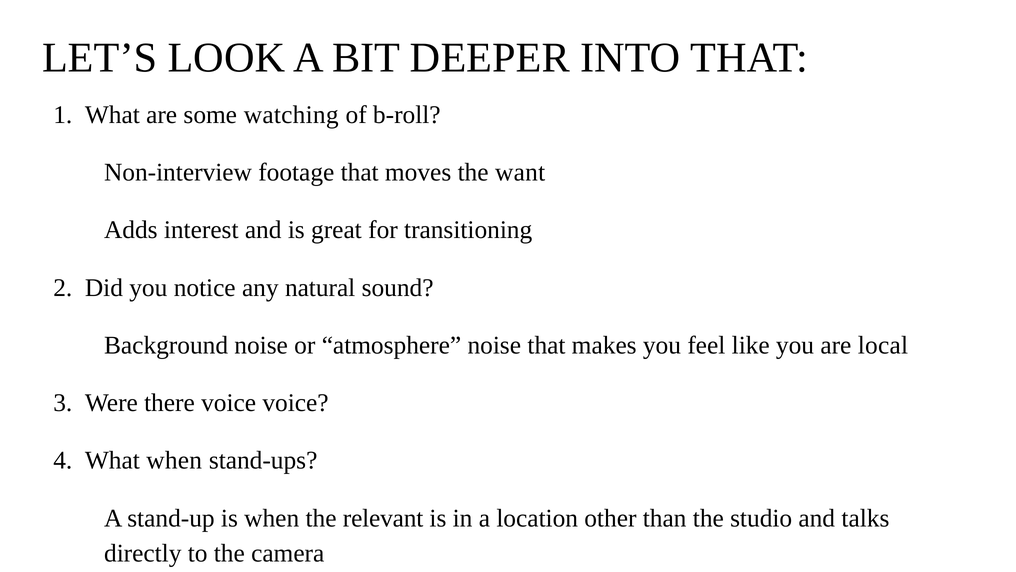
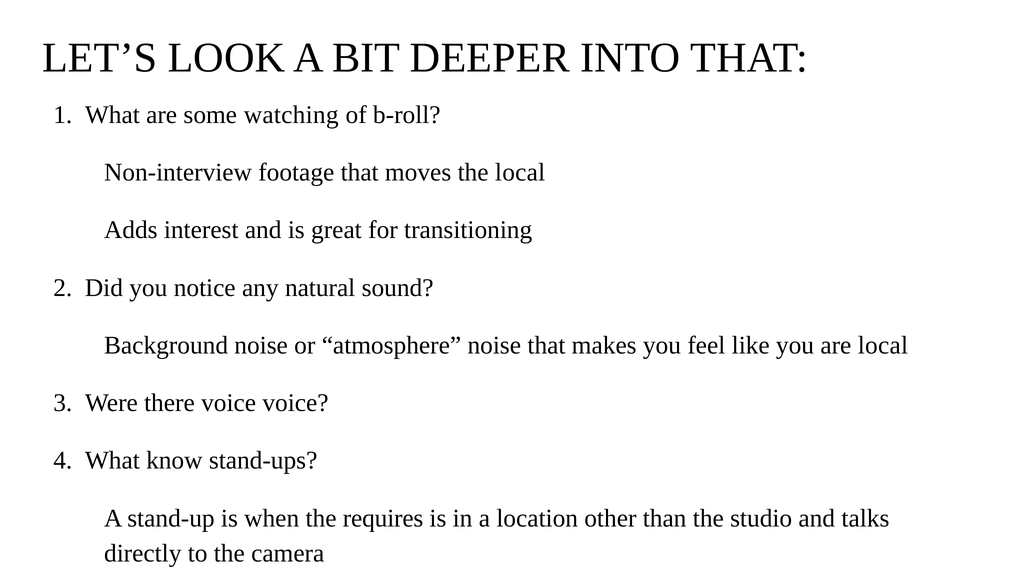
the want: want -> local (520, 172)
What when: when -> know (174, 460)
relevant: relevant -> requires (383, 518)
